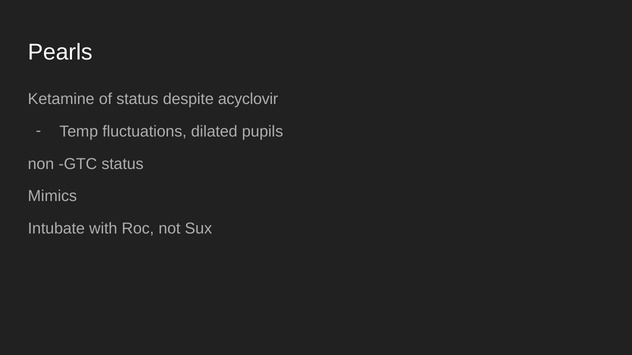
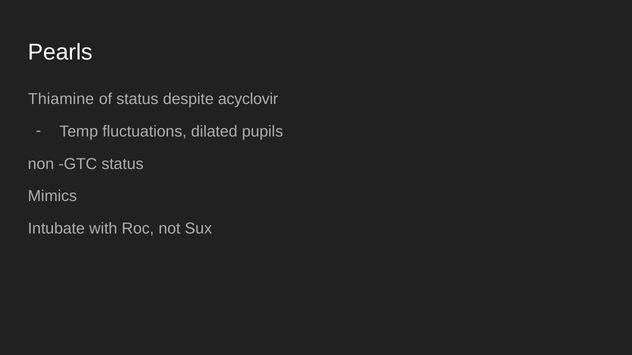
Ketamine: Ketamine -> Thiamine (61, 99)
